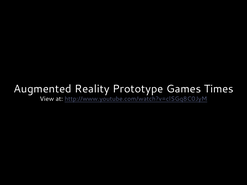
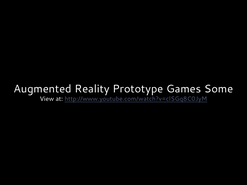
Times: Times -> Some (219, 89)
